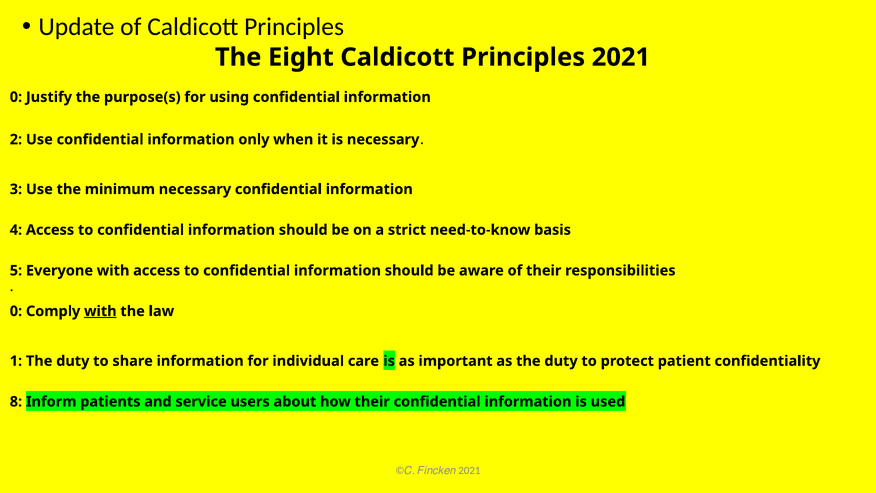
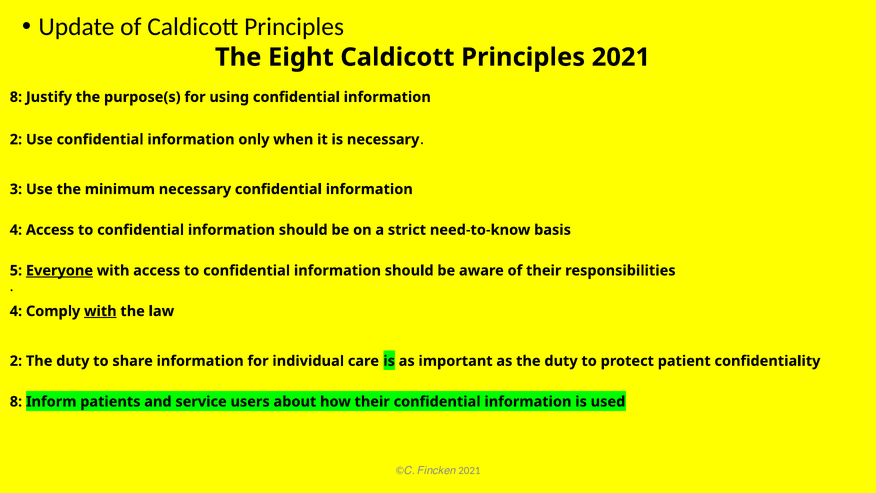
0: 0 -> 8 (16, 97)
Everyone underline: none -> present (59, 270)
0: 0 -> 4 (16, 311)
1: 1 -> 2 (16, 361)
